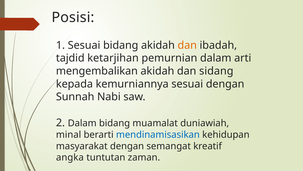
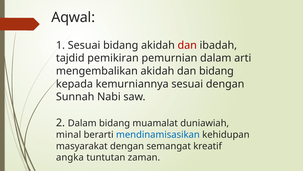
Posisi: Posisi -> Aqwal (73, 17)
dan colour: orange -> red (187, 45)
ketarjihan: ketarjihan -> pemikiran (113, 58)
dan sidang: sidang -> bidang (216, 71)
